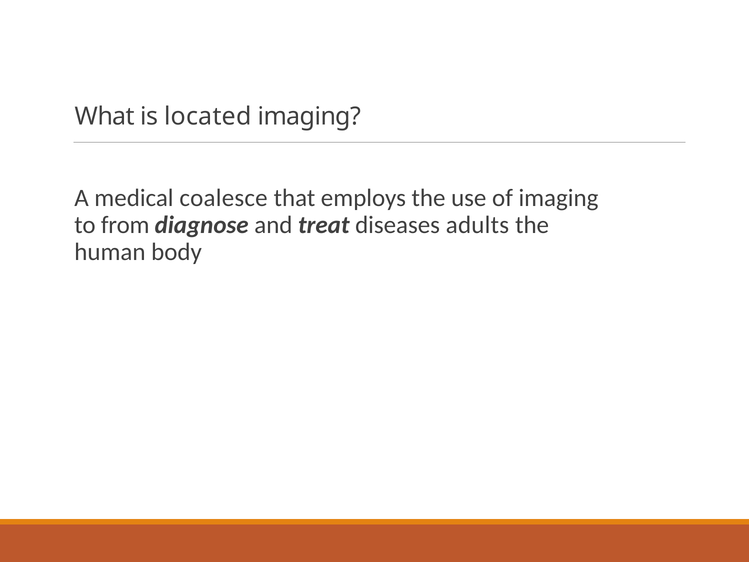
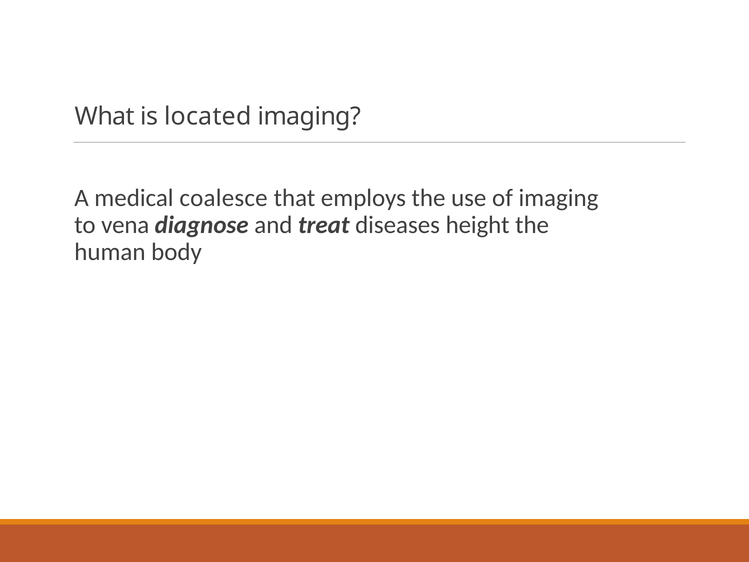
from: from -> vena (125, 225)
adults: adults -> height (478, 225)
